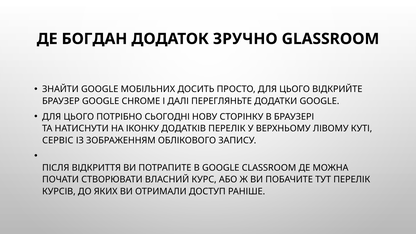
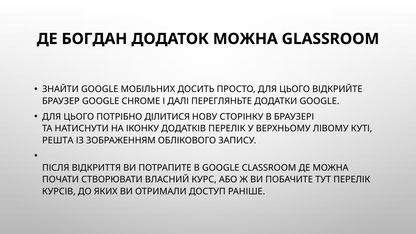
ДОДАТОК ЗРУЧНО: ЗРУЧНО -> МОЖНА (245, 39)
СЬОГОДНІ: СЬОГОДНІ -> ДІЛИТИСЯ (167, 117)
СЕРВІС: СЕРВІС -> РЕШТА (58, 140)
